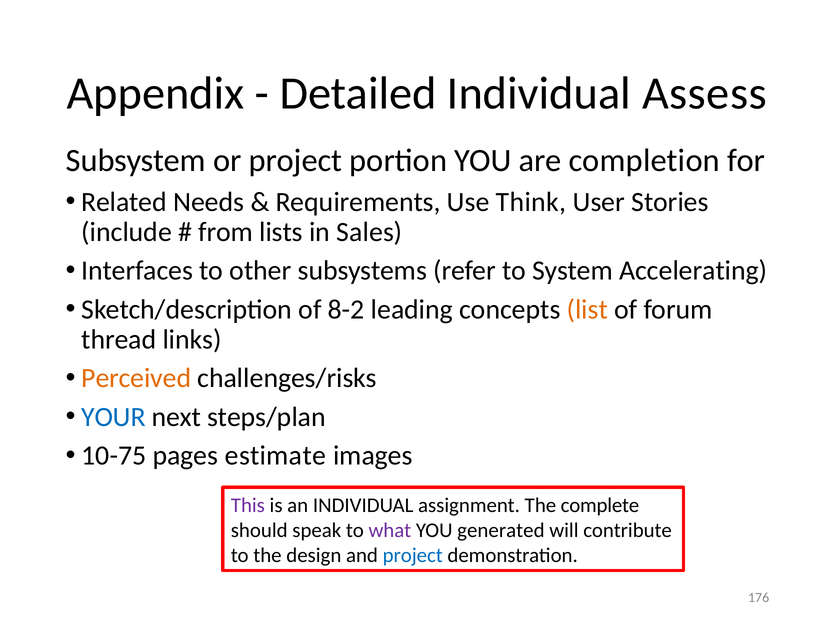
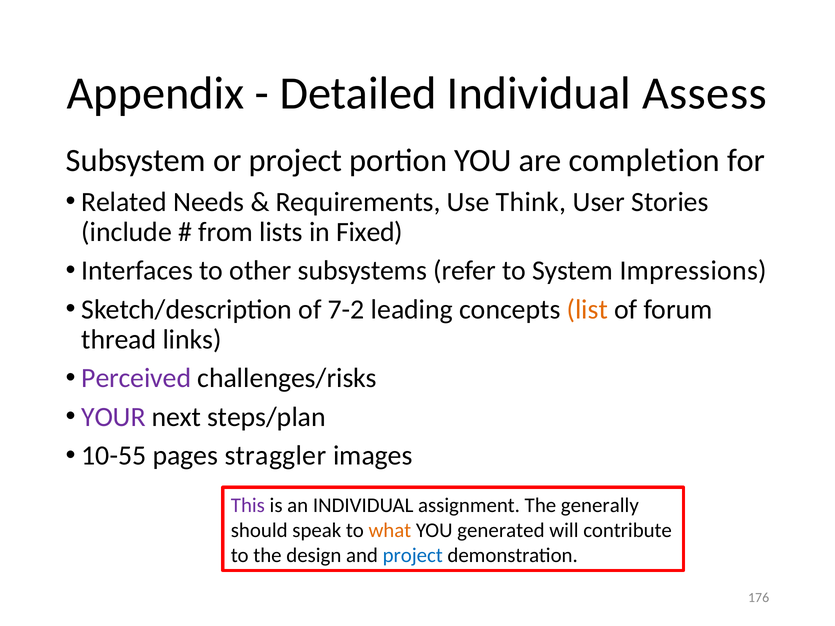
Sales: Sales -> Fixed (370, 232)
Accelerating: Accelerating -> Impressions (693, 271)
8-2: 8-2 -> 7-2 (346, 309)
Perceived colour: orange -> purple (136, 378)
YOUR colour: blue -> purple (113, 417)
10-75: 10-75 -> 10-55 (114, 456)
estimate: estimate -> straggler (275, 456)
complete: complete -> generally (600, 506)
what colour: purple -> orange (390, 531)
